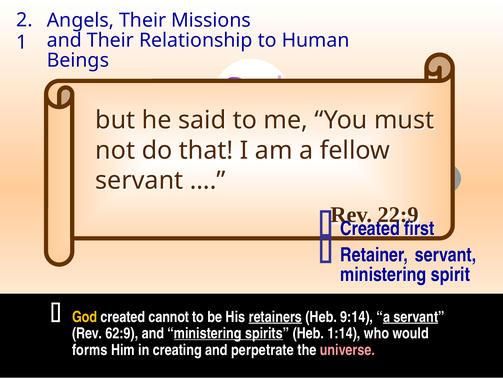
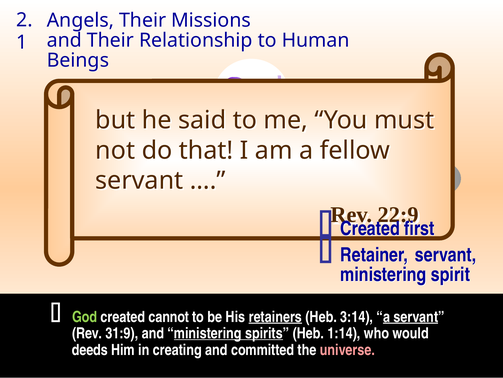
God colour: yellow -> light green (85, 316)
9:14: 9:14 -> 3:14 (357, 316)
62:9: 62:9 -> 31:9 (122, 333)
forms: forms -> deeds (90, 349)
perpetrate: perpetrate -> committed (263, 349)
